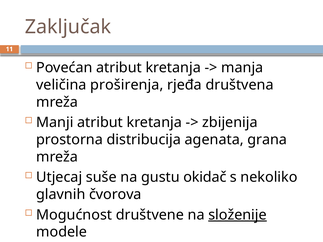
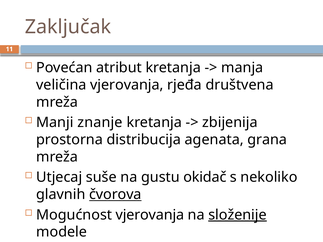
veličina proširenja: proširenja -> vjerovanja (127, 85)
Manji atribut: atribut -> znanje (100, 123)
čvorova underline: none -> present (115, 195)
Mogućnost društvene: društvene -> vjerovanja (150, 215)
